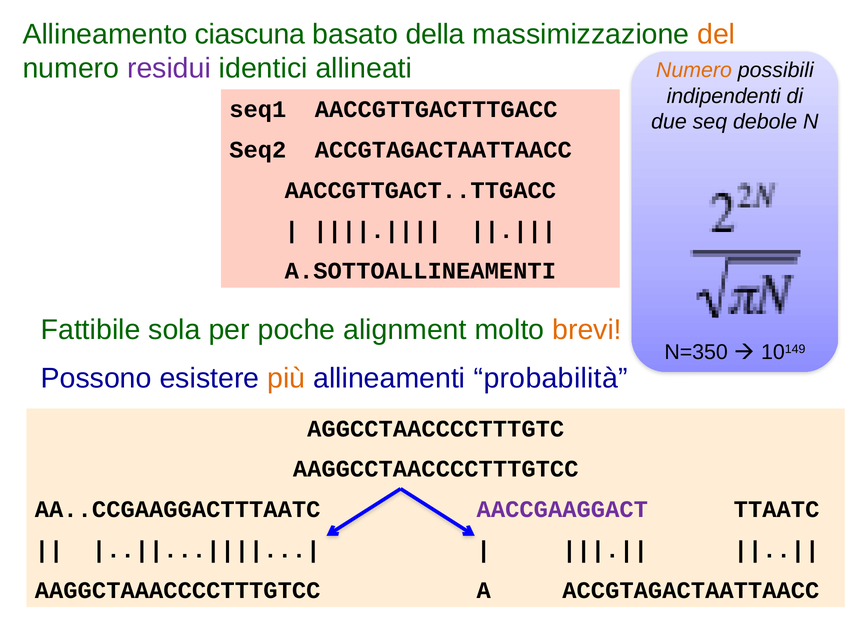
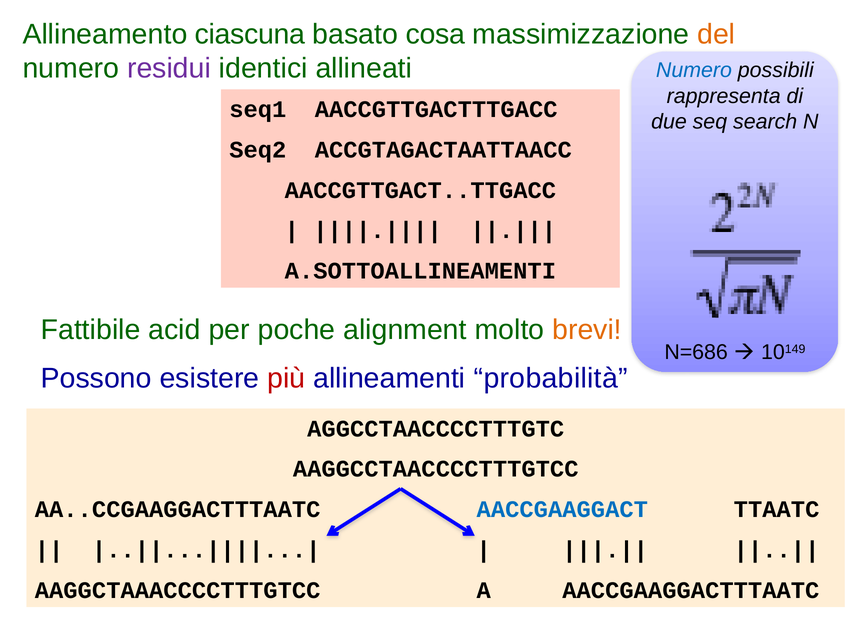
della: della -> cosa (435, 34)
Numero colour: orange -> blue (694, 70)
indipendenti: indipendenti -> rappresenta (724, 96)
debole: debole -> search (765, 122)
sola: sola -> acid (174, 330)
N=350: N=350 -> N=686 (696, 353)
più colour: orange -> red (286, 378)
AACCGAAGGACT colour: purple -> blue (562, 510)
A ACCGTAGACTAATTAACC: ACCGTAGACTAATTAACC -> AACCGAAGGACTTTAATC (691, 590)
